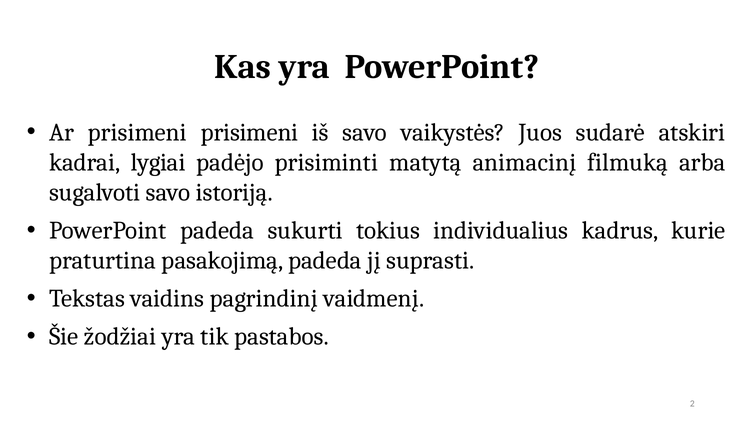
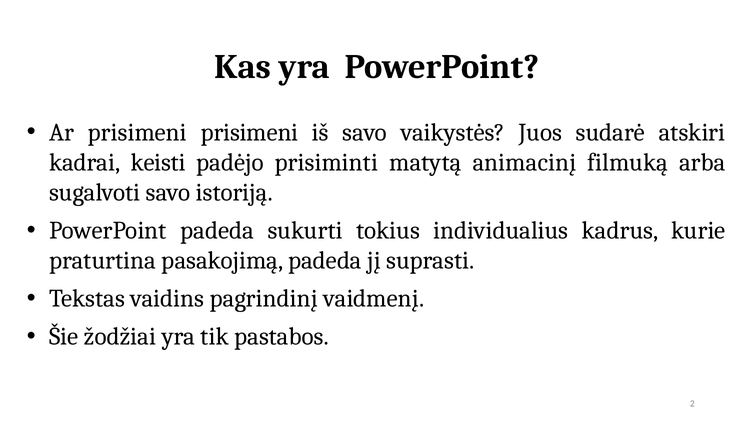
lygiai: lygiai -> keisti (158, 163)
